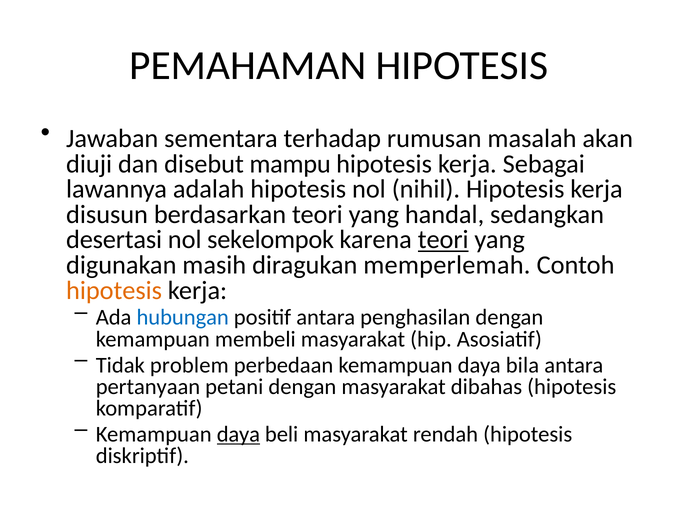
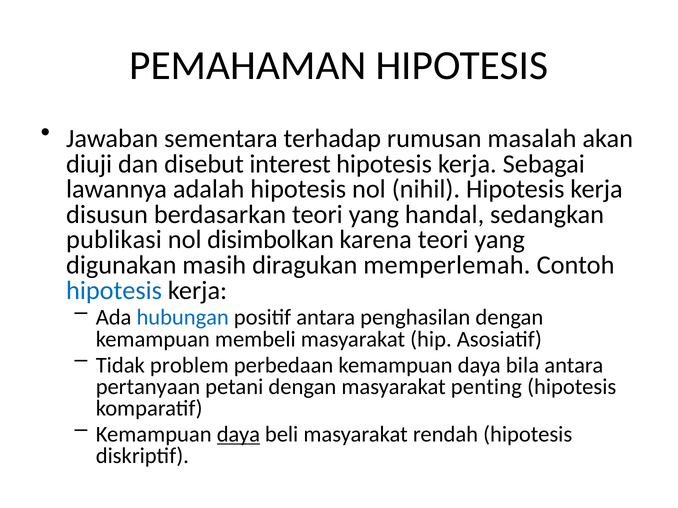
mampu: mampu -> interest (290, 164)
desertasi: desertasi -> publikasi (114, 240)
sekelompok: sekelompok -> disimbolkan (271, 240)
teori underline: present -> none (443, 240)
hipotesis colour: orange -> blue (114, 291)
dibahas: dibahas -> penting (486, 387)
